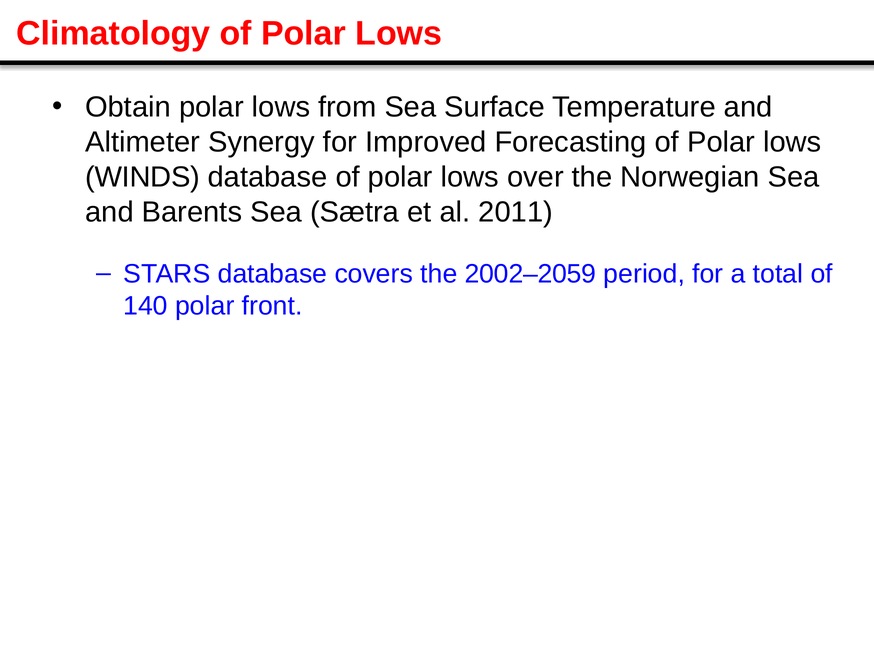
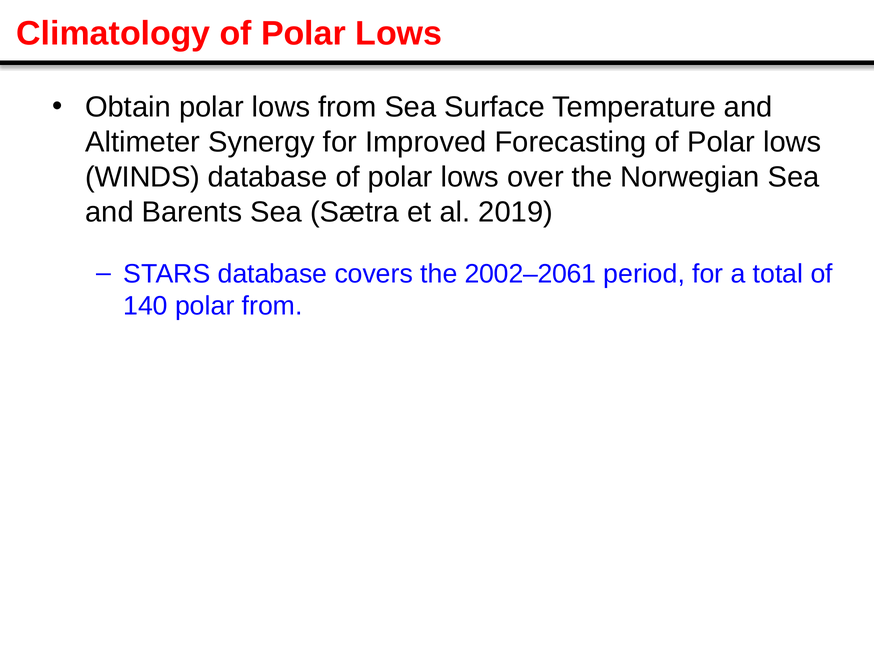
2011: 2011 -> 2019 (516, 212)
2002–2059: 2002–2059 -> 2002–2061 (531, 274)
polar front: front -> from (272, 306)
